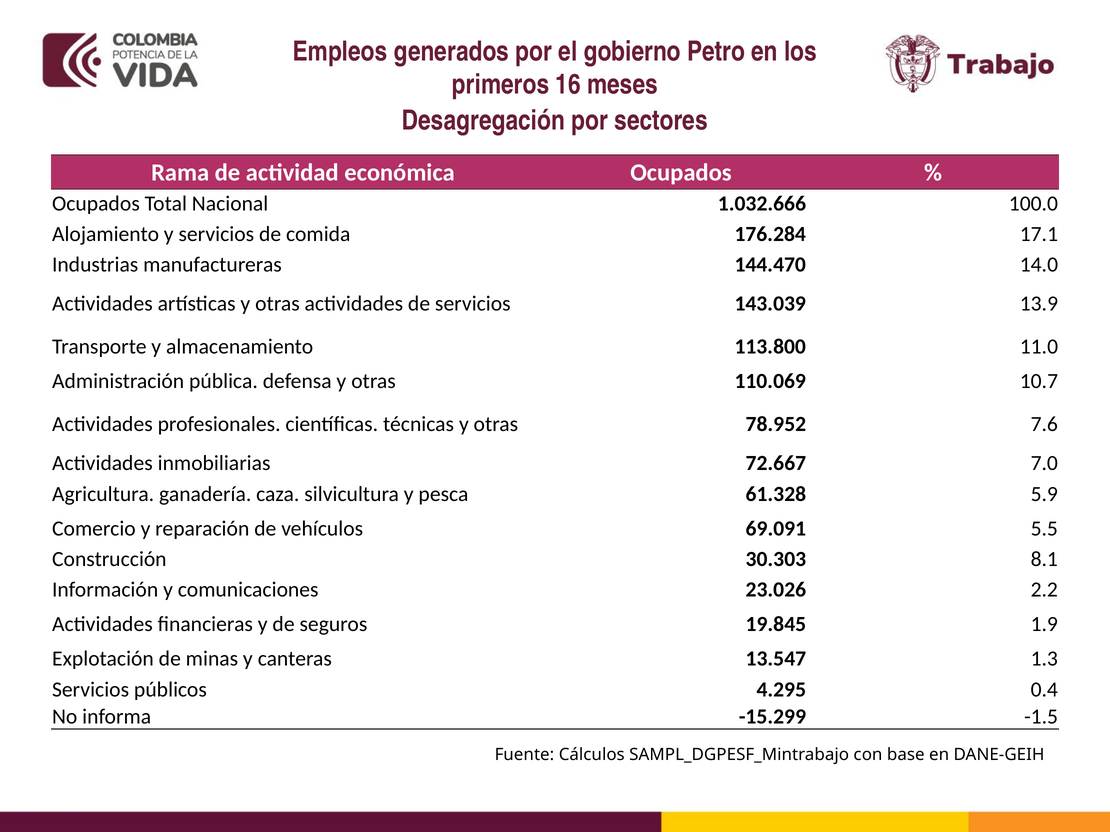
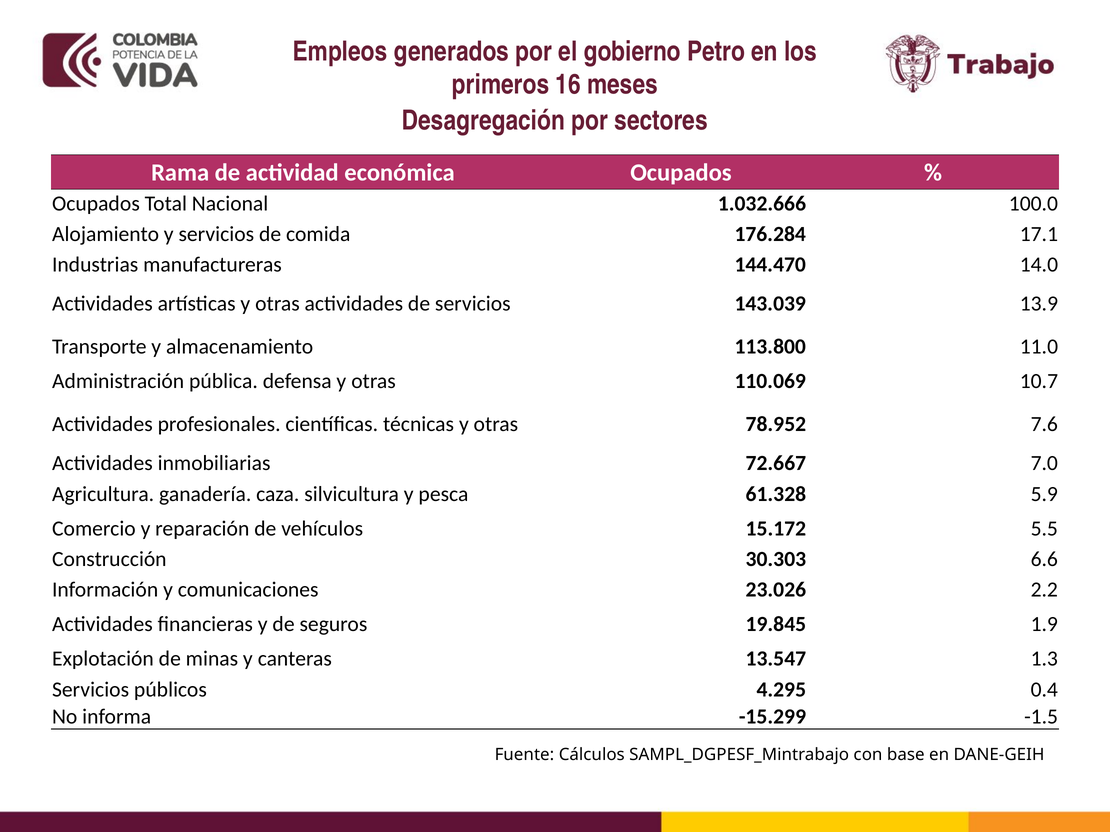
69.091: 69.091 -> 15.172 (776, 529)
8.1: 8.1 -> 6.6 (1044, 560)
